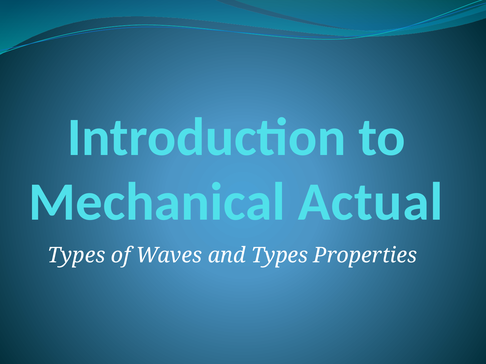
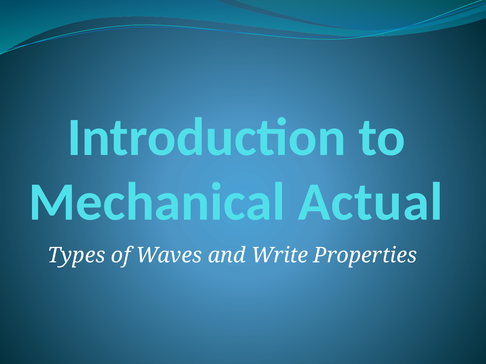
and Types: Types -> Write (280, 256)
